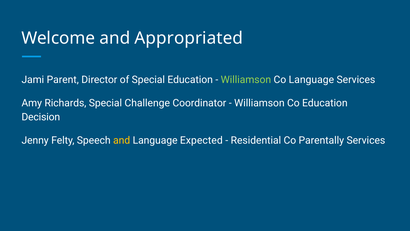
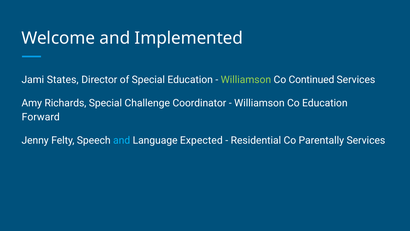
Appropriated: Appropriated -> Implemented (189, 38)
Parent: Parent -> States (63, 80)
Co Language: Language -> Continued (311, 80)
Decision: Decision -> Forward (41, 117)
and colour: yellow -> light blue (122, 140)
